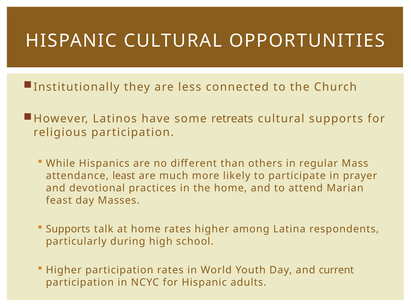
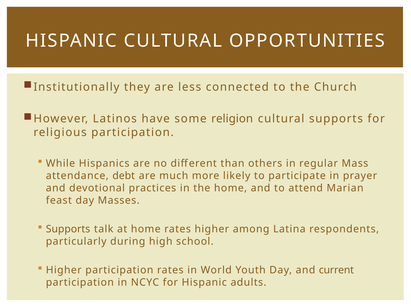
retreats: retreats -> religion (232, 119)
least: least -> debt (124, 176)
